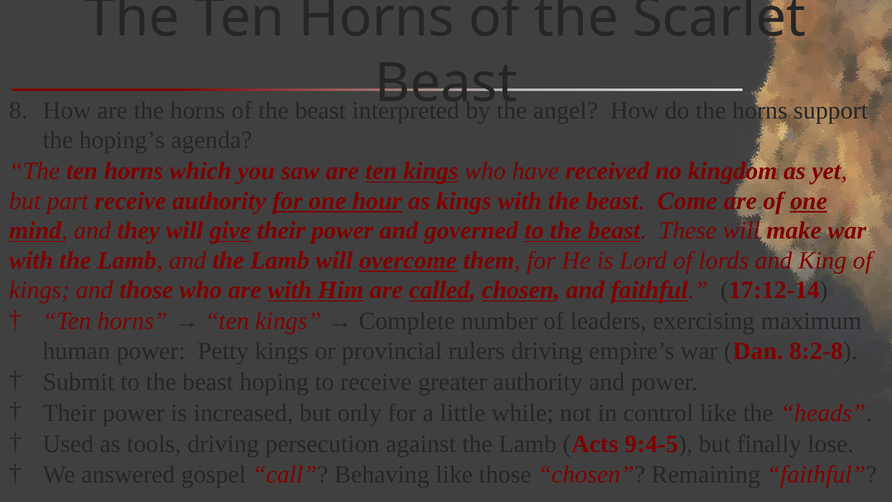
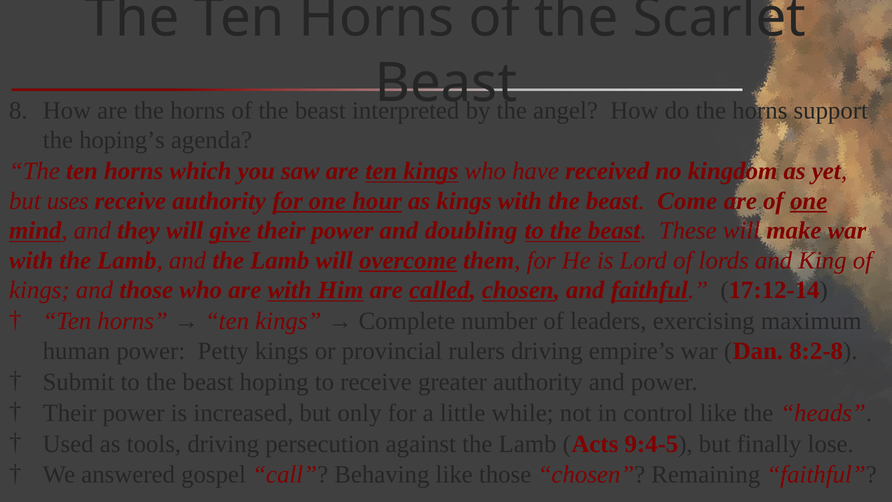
part: part -> uses (68, 201)
governed: governed -> doubling (471, 230)
